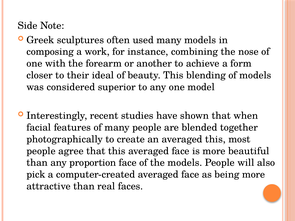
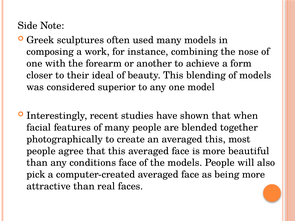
proportion: proportion -> conditions (93, 163)
